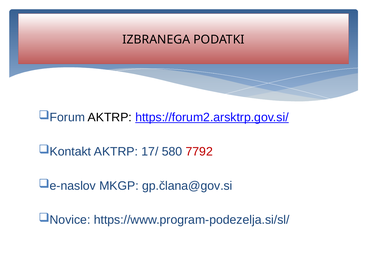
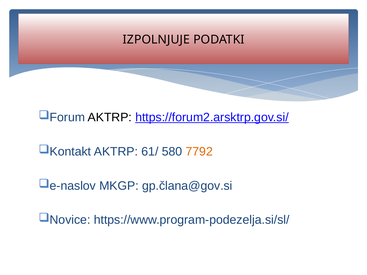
IZBRANEGA: IZBRANEGA -> IZPOLNJUJE (156, 40)
17/: 17/ -> 61/ (150, 152)
7792 colour: red -> orange (199, 152)
